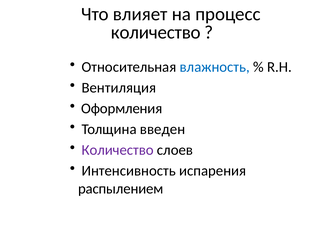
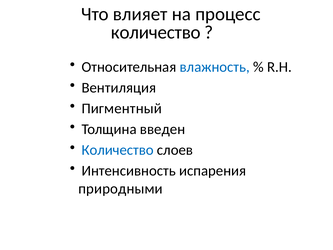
Оформления: Оформления -> Пигментный (122, 108)
Количество colour: purple -> blue (118, 150)
распылением: распылением -> природными (121, 188)
